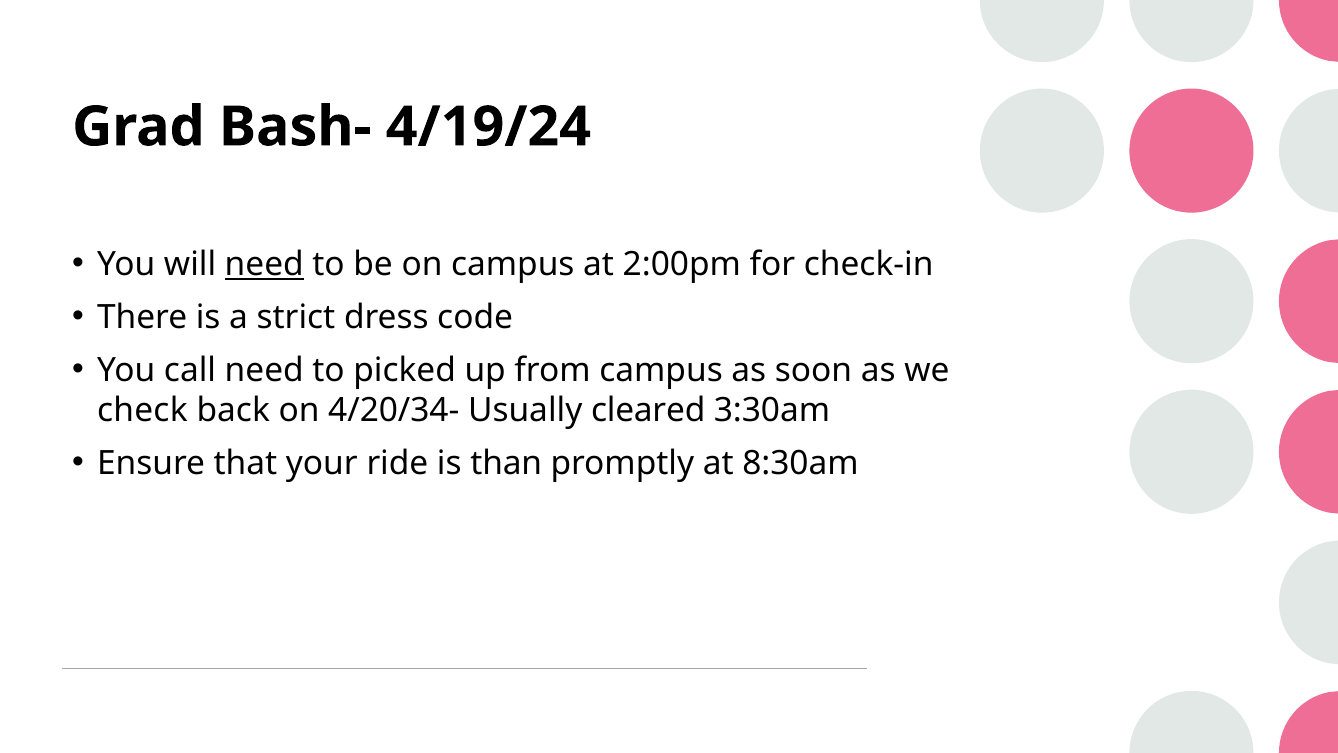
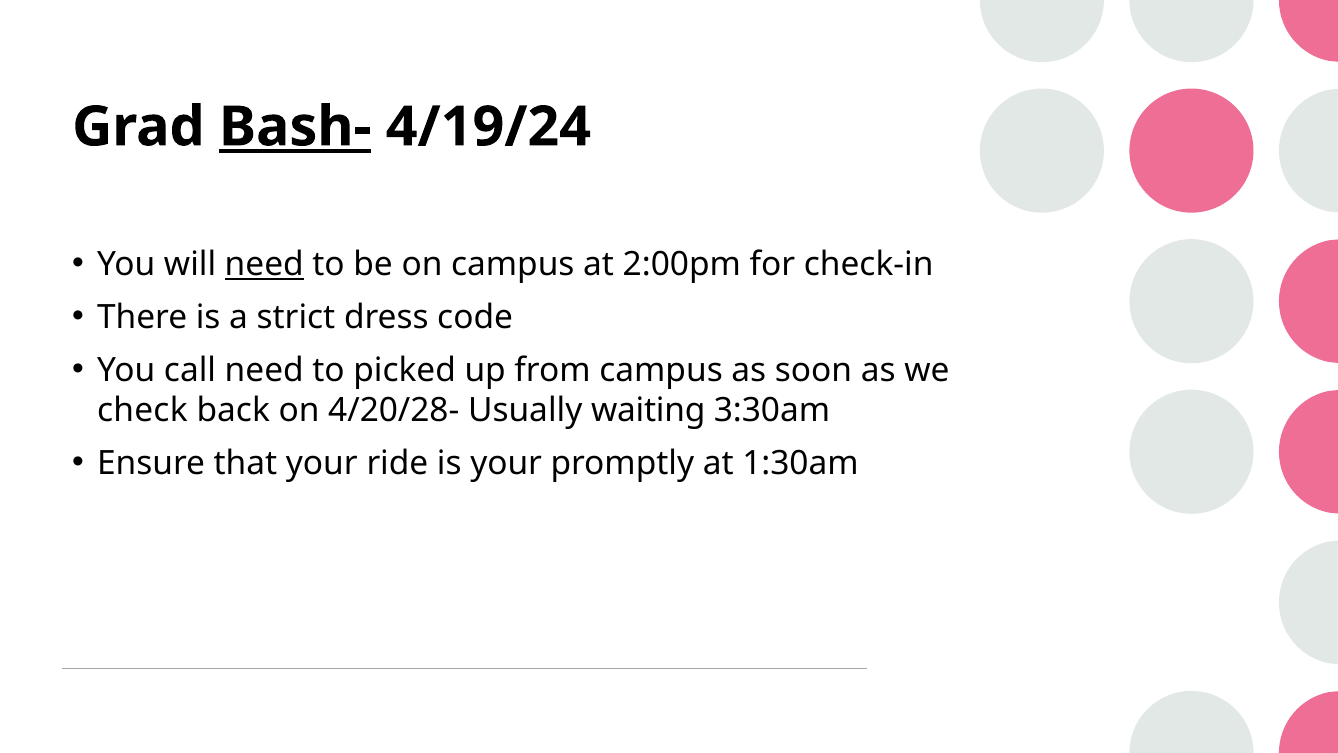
Bash- underline: none -> present (295, 127)
4/20/34-: 4/20/34- -> 4/20/28- (394, 410)
cleared: cleared -> waiting (648, 410)
is than: than -> your (506, 463)
8:30am: 8:30am -> 1:30am (800, 463)
